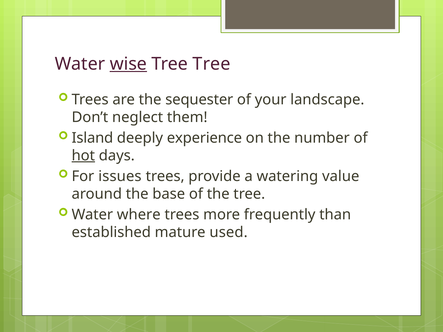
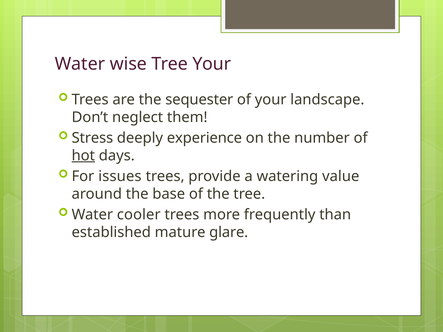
wise underline: present -> none (128, 64)
Tree Tree: Tree -> Your (212, 64)
Island: Island -> Stress (92, 138)
where: where -> cooler (139, 215)
used: used -> glare (229, 232)
